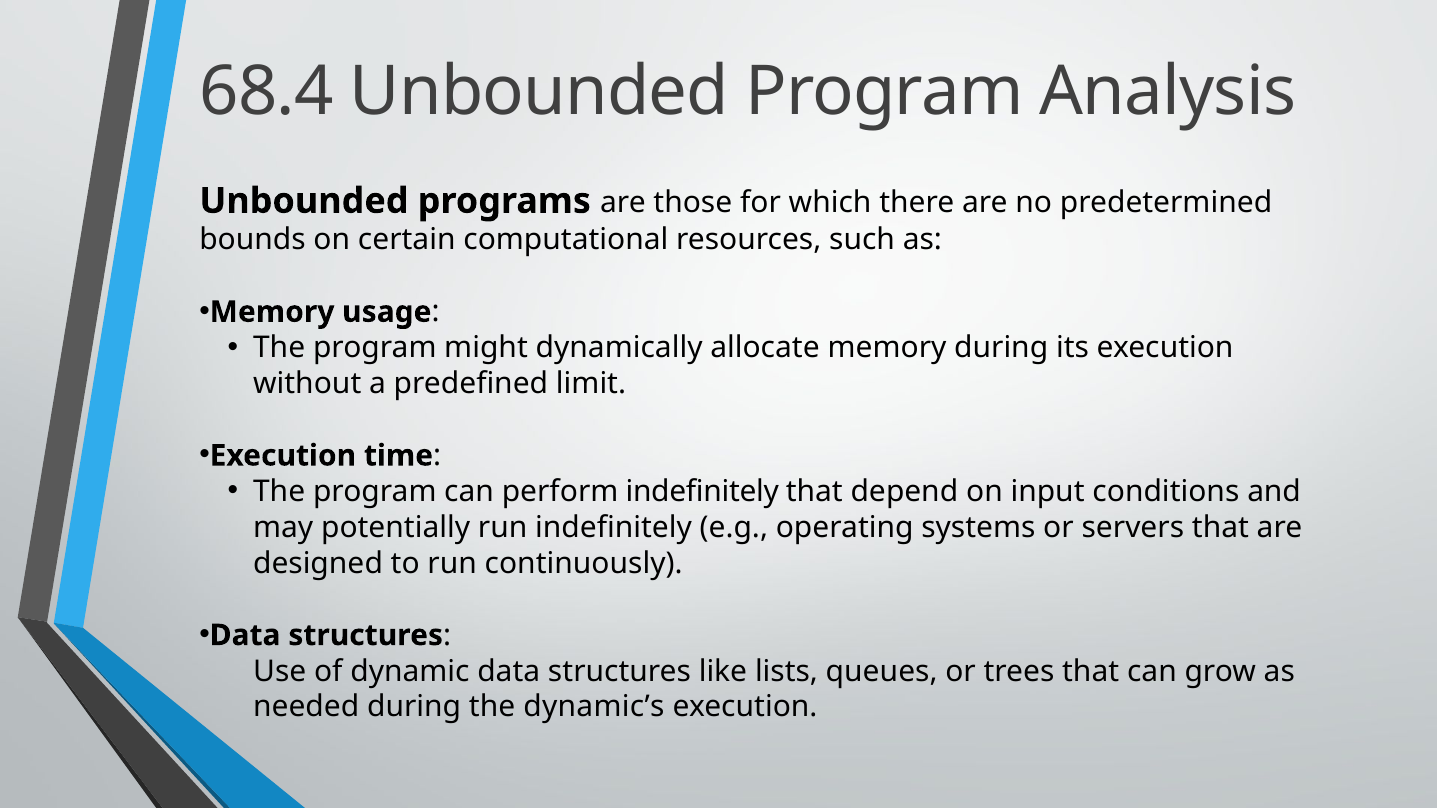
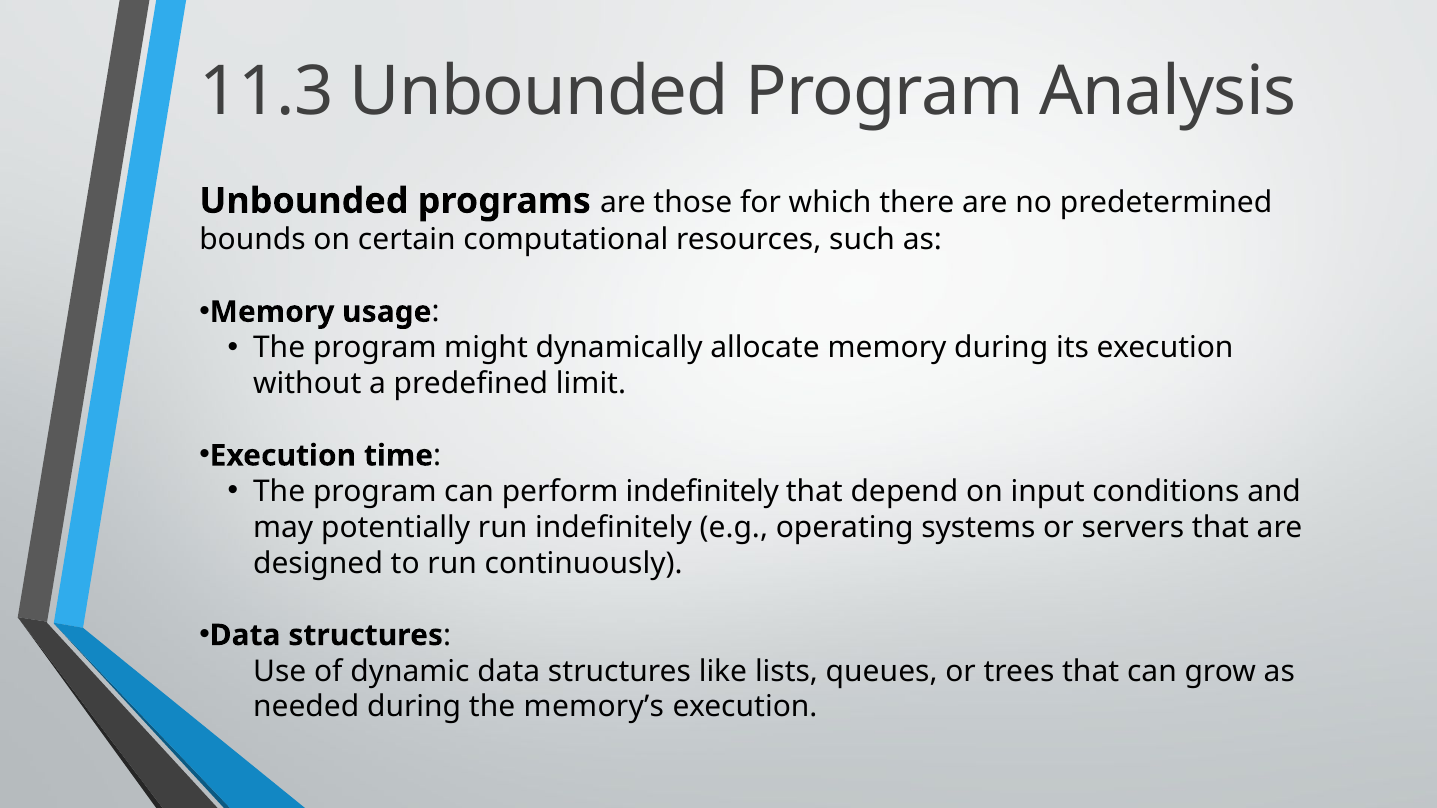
68.4: 68.4 -> 11.3 (267, 92)
dynamic’s: dynamic’s -> memory’s (594, 707)
